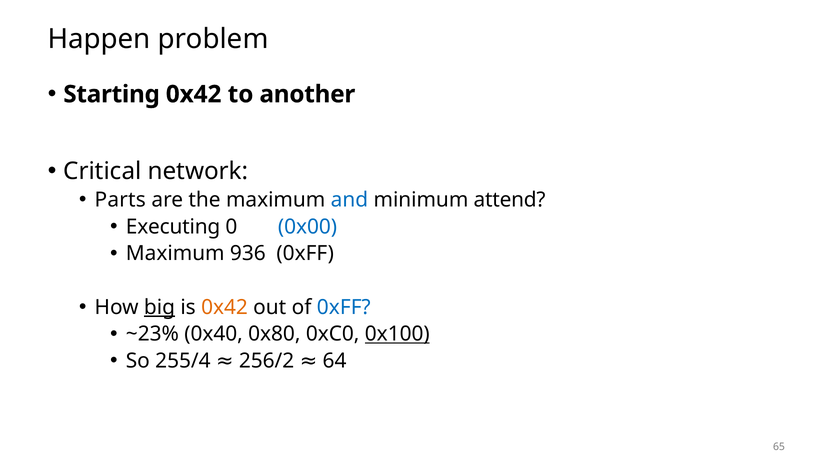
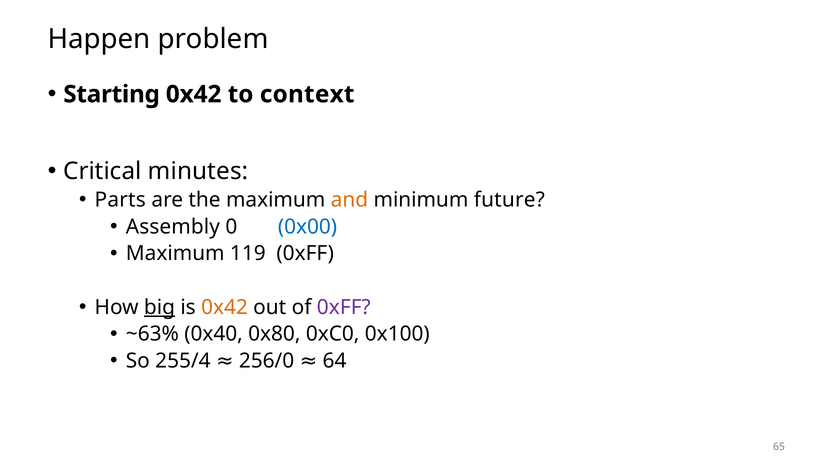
another: another -> context (307, 94)
network: network -> minutes (198, 171)
and colour: blue -> orange (349, 200)
attend: attend -> future (509, 200)
Executing: Executing -> Assembly (173, 227)
936: 936 -> 119 (248, 253)
0xFF colour: blue -> purple (344, 307)
~23%: ~23% -> ~63% (152, 334)
0x100 underline: present -> none (397, 334)
256/2: 256/2 -> 256/0 (267, 361)
